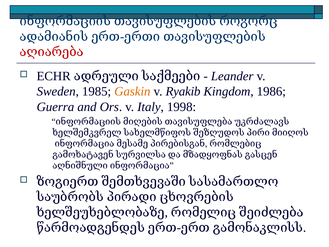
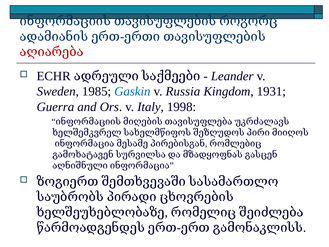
Gaskin colour: orange -> blue (132, 91)
Ryakib: Ryakib -> Russia (183, 91)
1986: 1986 -> 1931 (271, 91)
